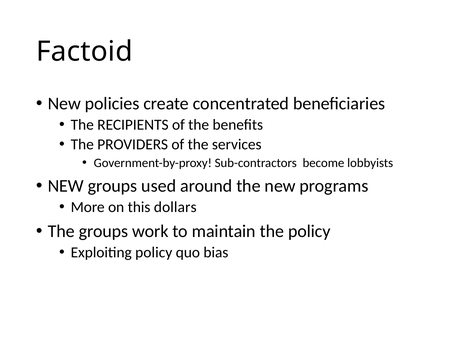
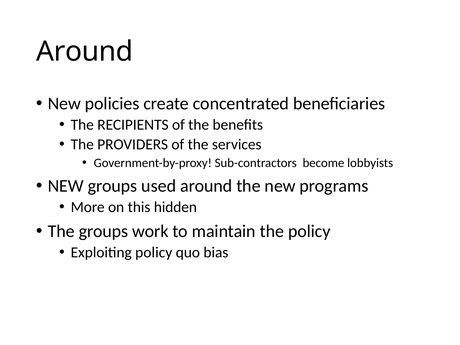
Factoid: Factoid -> Around (85, 52)
dollars: dollars -> hidden (175, 207)
